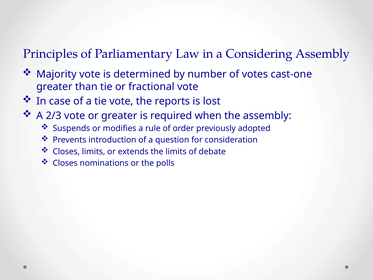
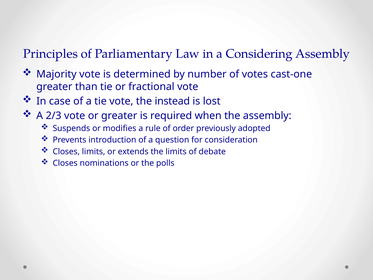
reports: reports -> instead (172, 101)
